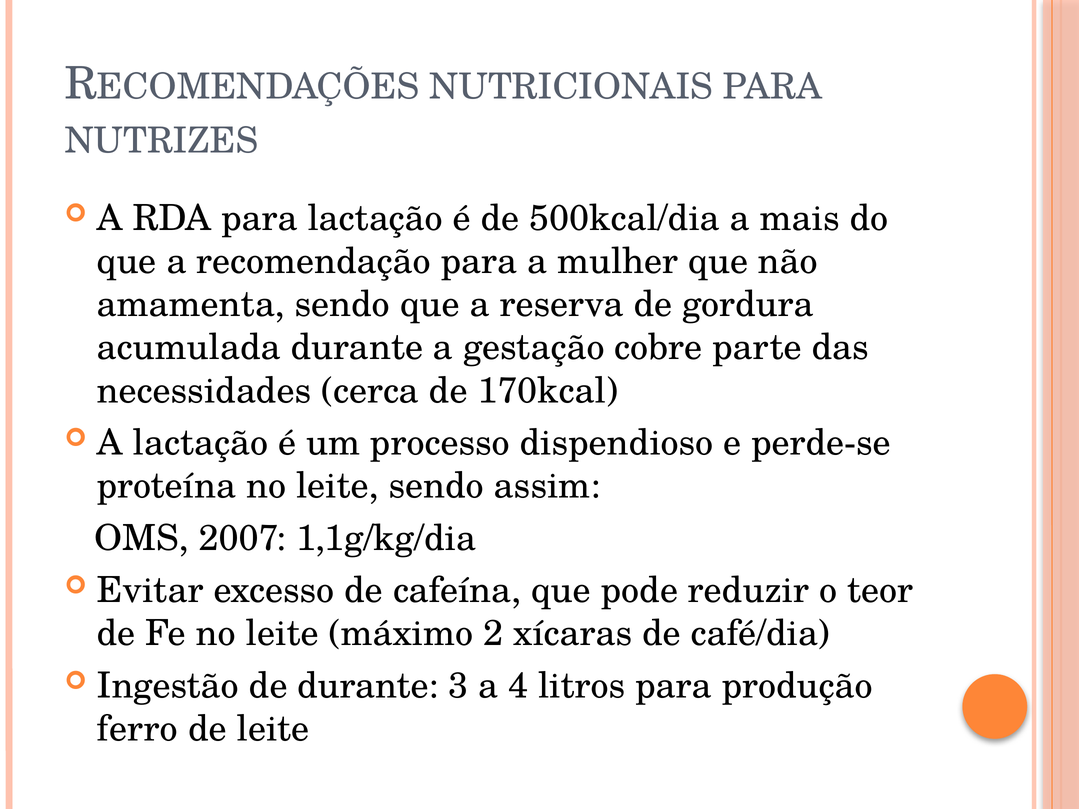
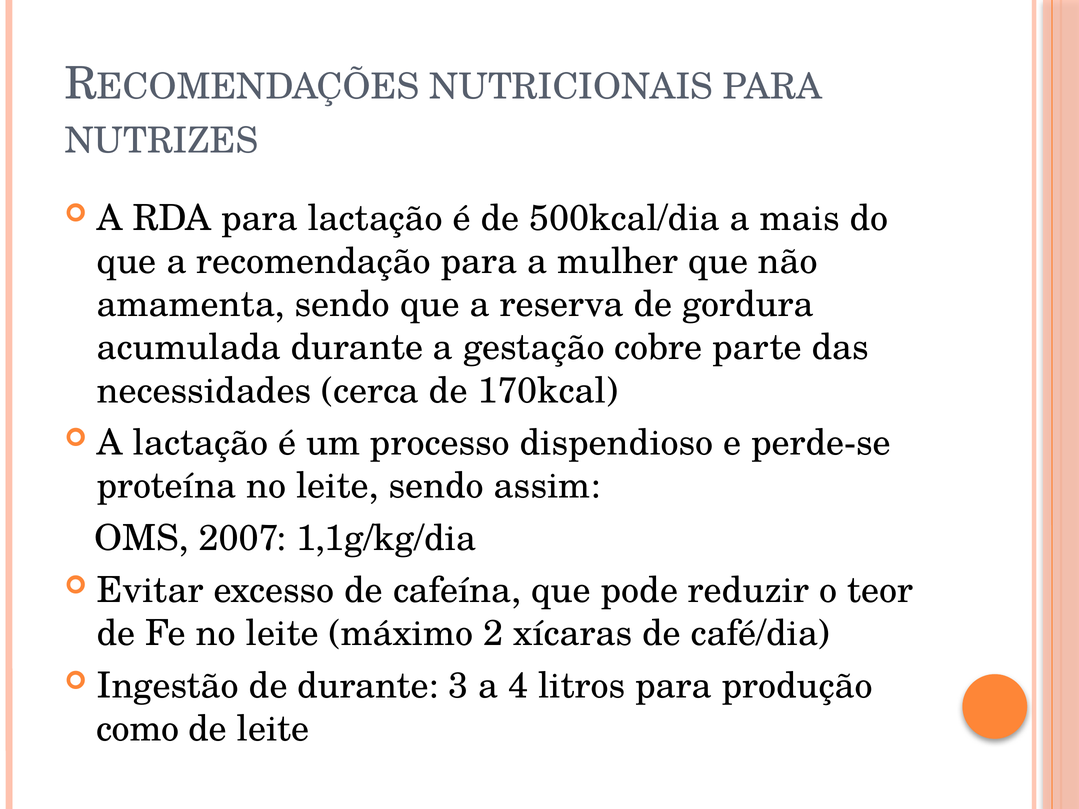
ferro: ferro -> como (138, 729)
